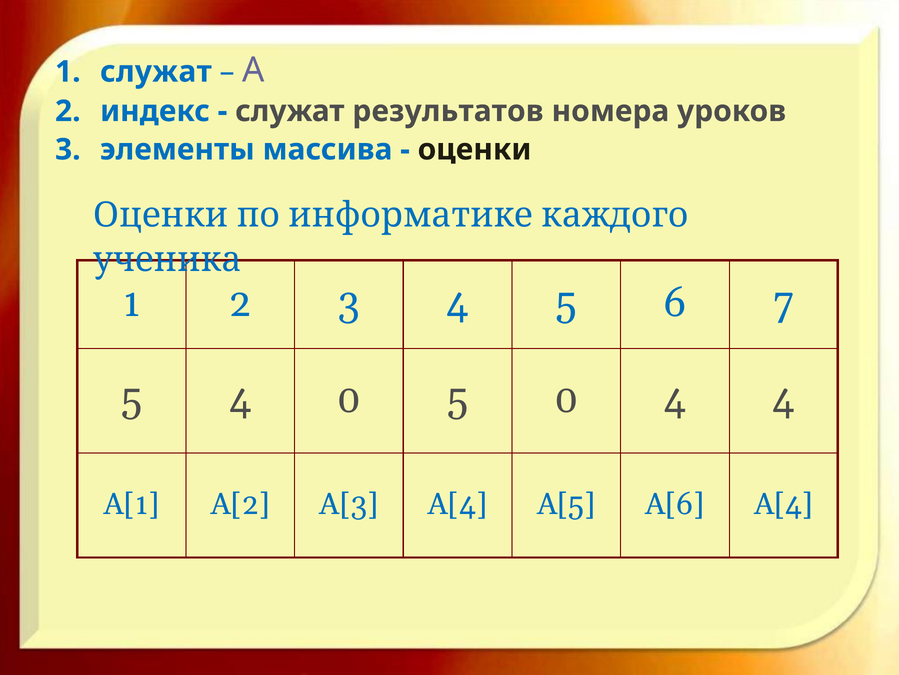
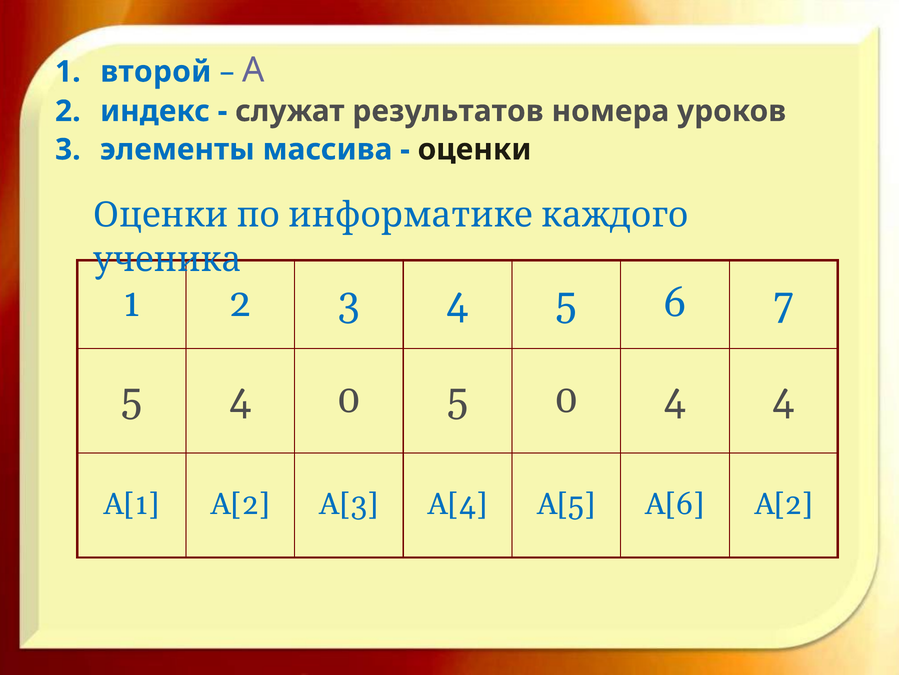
1 служат: служат -> второй (156, 72)
A[6 A[4: A[4 -> A[2 (784, 504)
